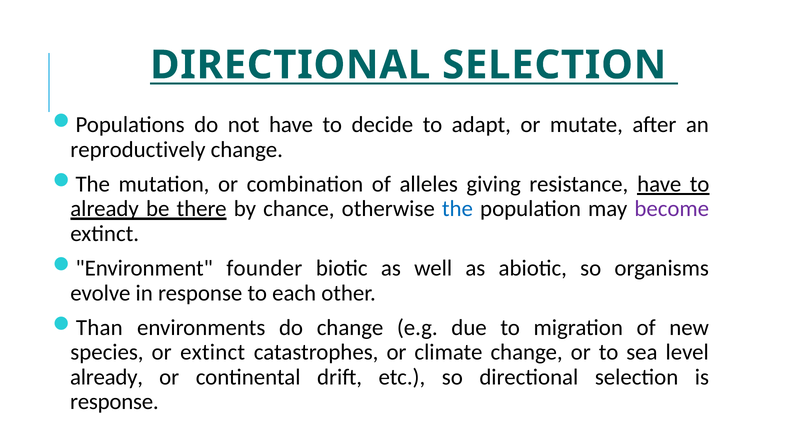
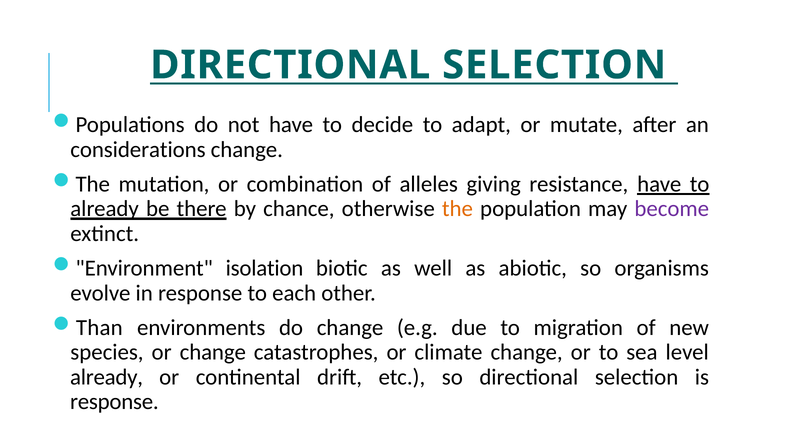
reproductively: reproductively -> considerations (138, 149)
the colour: blue -> orange (457, 209)
founder: founder -> isolation (265, 268)
or extinct: extinct -> change (213, 352)
